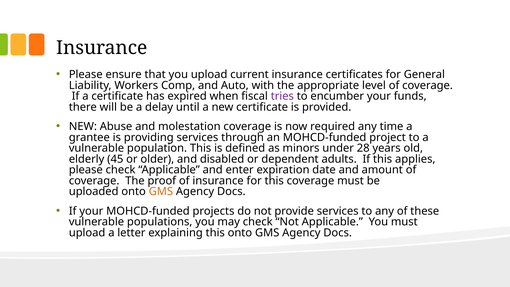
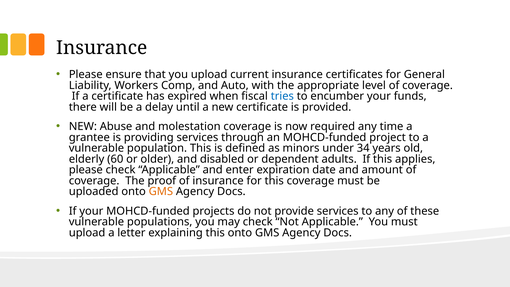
tries colour: purple -> blue (282, 96)
28: 28 -> 34 (363, 148)
45: 45 -> 60 (115, 159)
